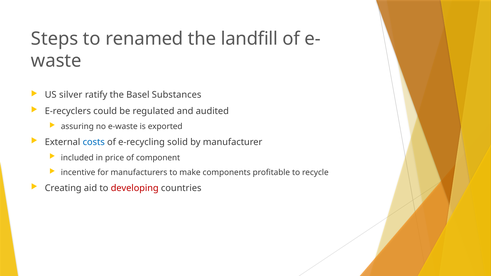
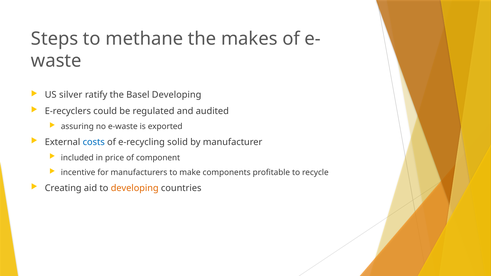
renamed: renamed -> methane (144, 39)
landfill: landfill -> makes (249, 39)
Basel Substances: Substances -> Developing (177, 95)
developing colour: red -> orange (135, 188)
